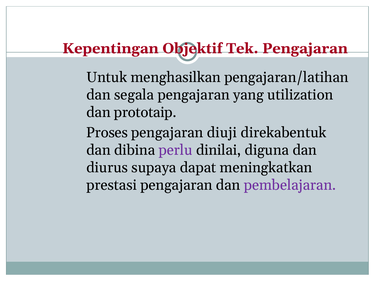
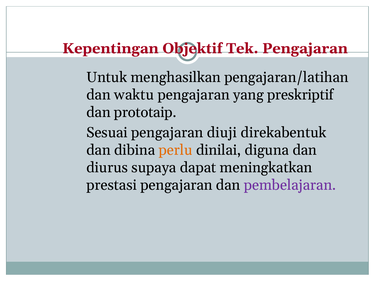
segala: segala -> waktu (134, 95)
utilization: utilization -> preskriptif (300, 95)
Proses: Proses -> Sesuai (107, 133)
perlu colour: purple -> orange (176, 150)
